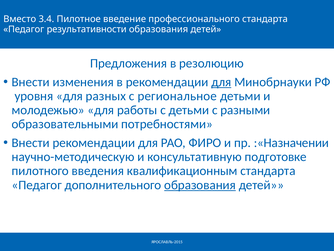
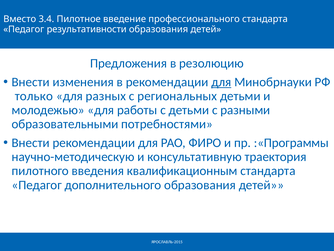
уровня: уровня -> только (34, 96)
региональное: региональное -> региональных (177, 96)
:«Назначении: :«Назначении -> :«Программы (291, 143)
подготовке: подготовке -> траектория (276, 157)
образования underline: present -> none (200, 185)
